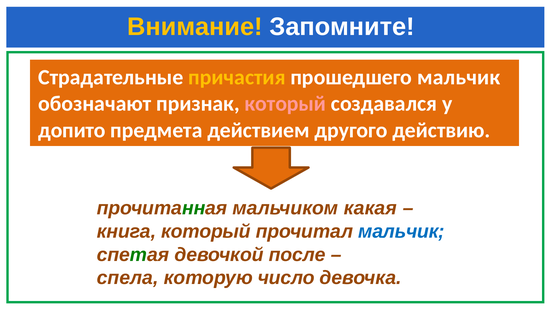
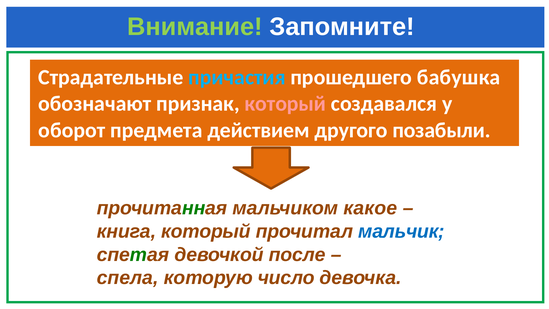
Внимание colour: yellow -> light green (195, 27)
причастия colour: yellow -> light blue (237, 77)
прошедшего мальчик: мальчик -> бабушка (459, 77)
допито: допито -> оборот (72, 130)
действию: действию -> позабыли (441, 130)
какая: какая -> какое (370, 208)
